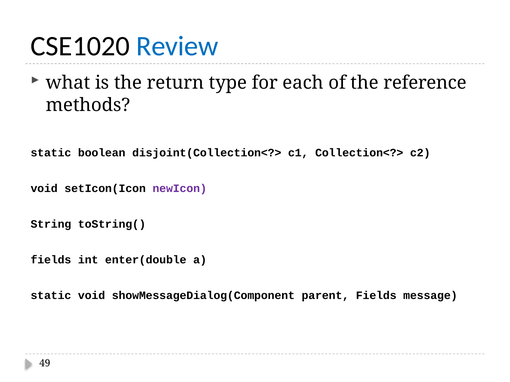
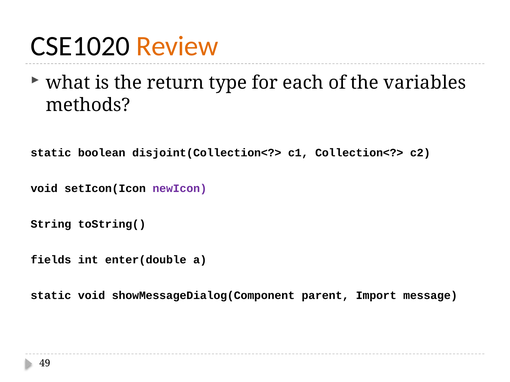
Review colour: blue -> orange (177, 46)
reference: reference -> variables (425, 83)
parent Fields: Fields -> Import (376, 296)
